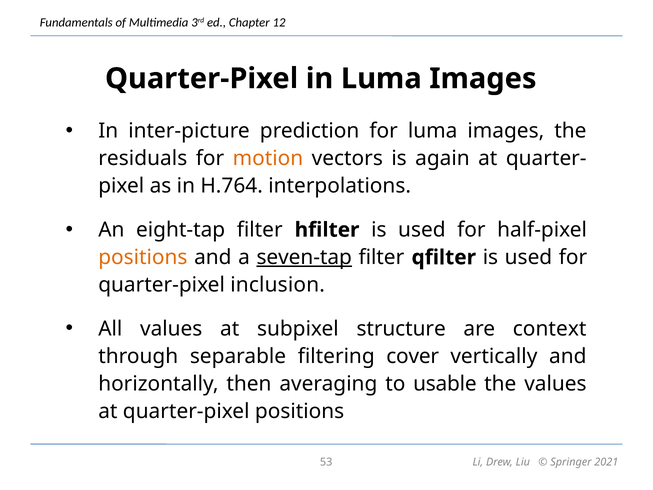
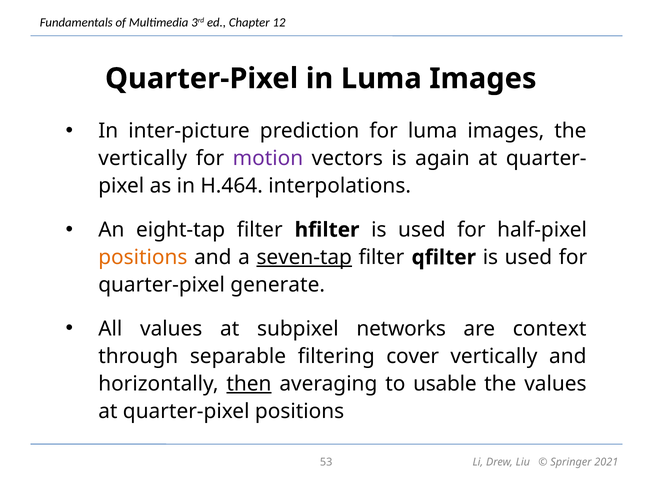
residuals: residuals -> vertically (143, 158)
motion colour: orange -> purple (268, 158)
H.764: H.764 -> H.464 (232, 186)
inclusion: inclusion -> generate (278, 285)
structure: structure -> networks (401, 329)
then underline: none -> present (249, 384)
